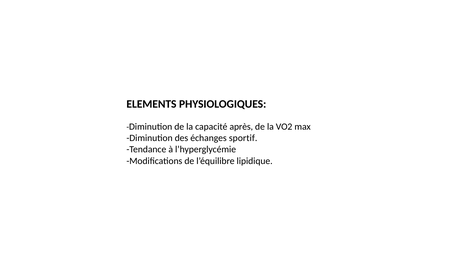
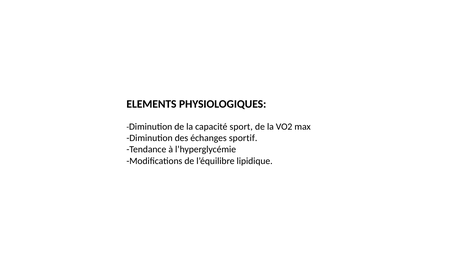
après: après -> sport (241, 127)
